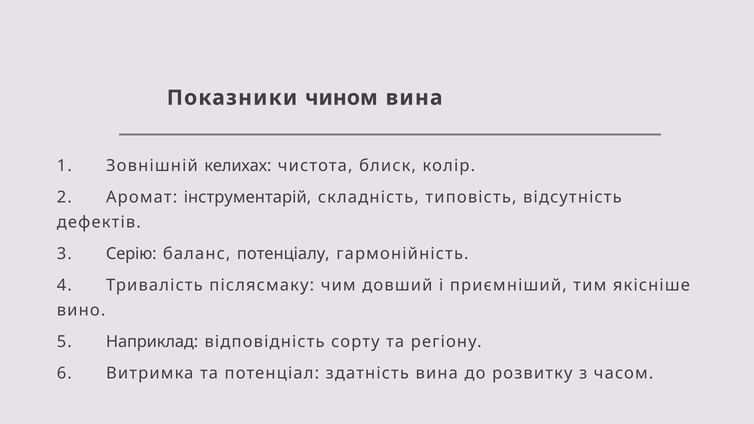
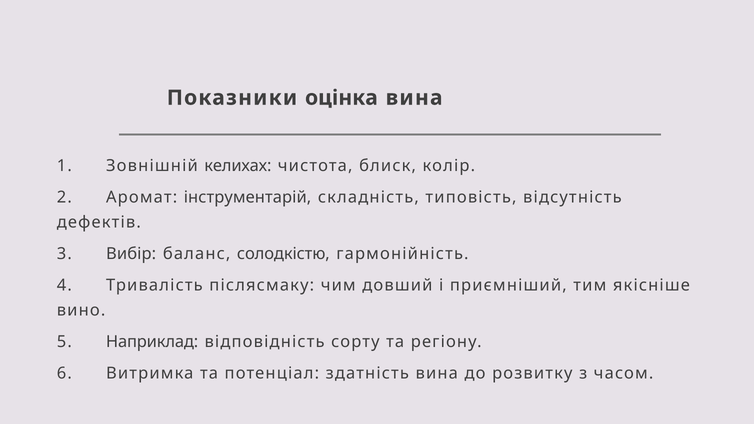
чином: чином -> оцінка (341, 98)
Серію: Серію -> Вибір (131, 254)
потенціалу: потенціалу -> солодкістю (283, 254)
